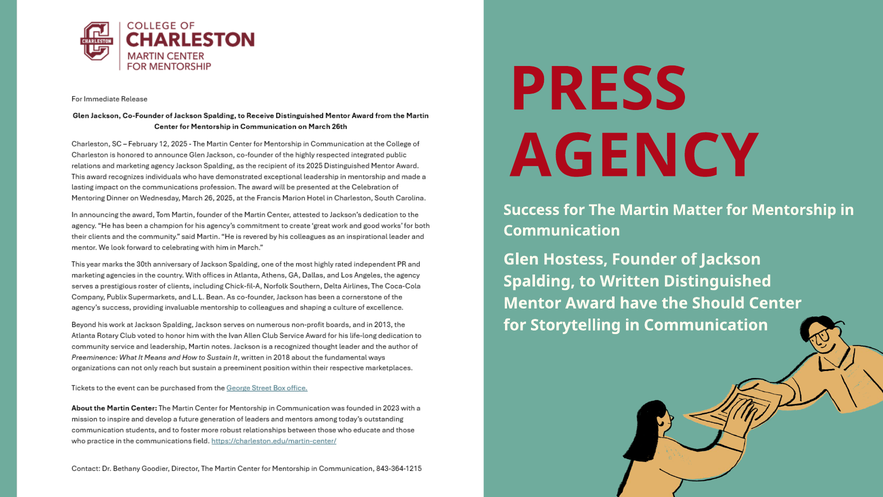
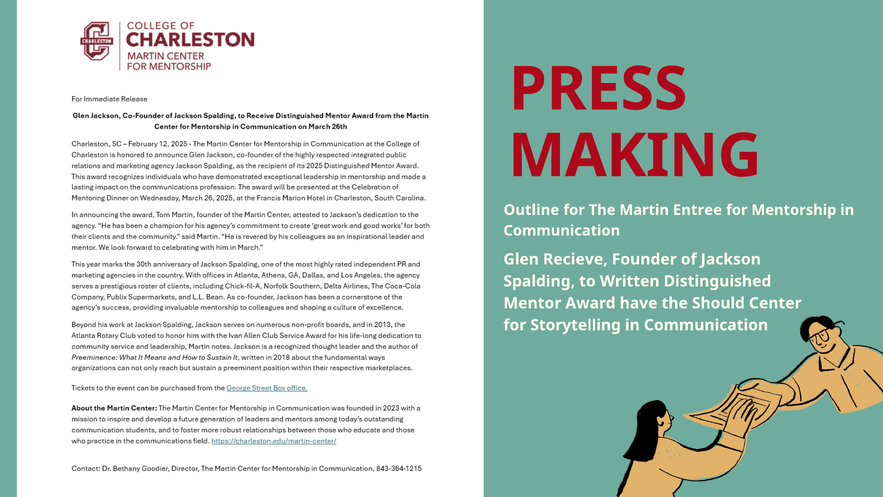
AGENCY: AGENCY -> MAKING (635, 156)
Success: Success -> Outline (531, 210)
Matter: Matter -> Entree (697, 210)
Hostess: Hostess -> Recieve (575, 259)
